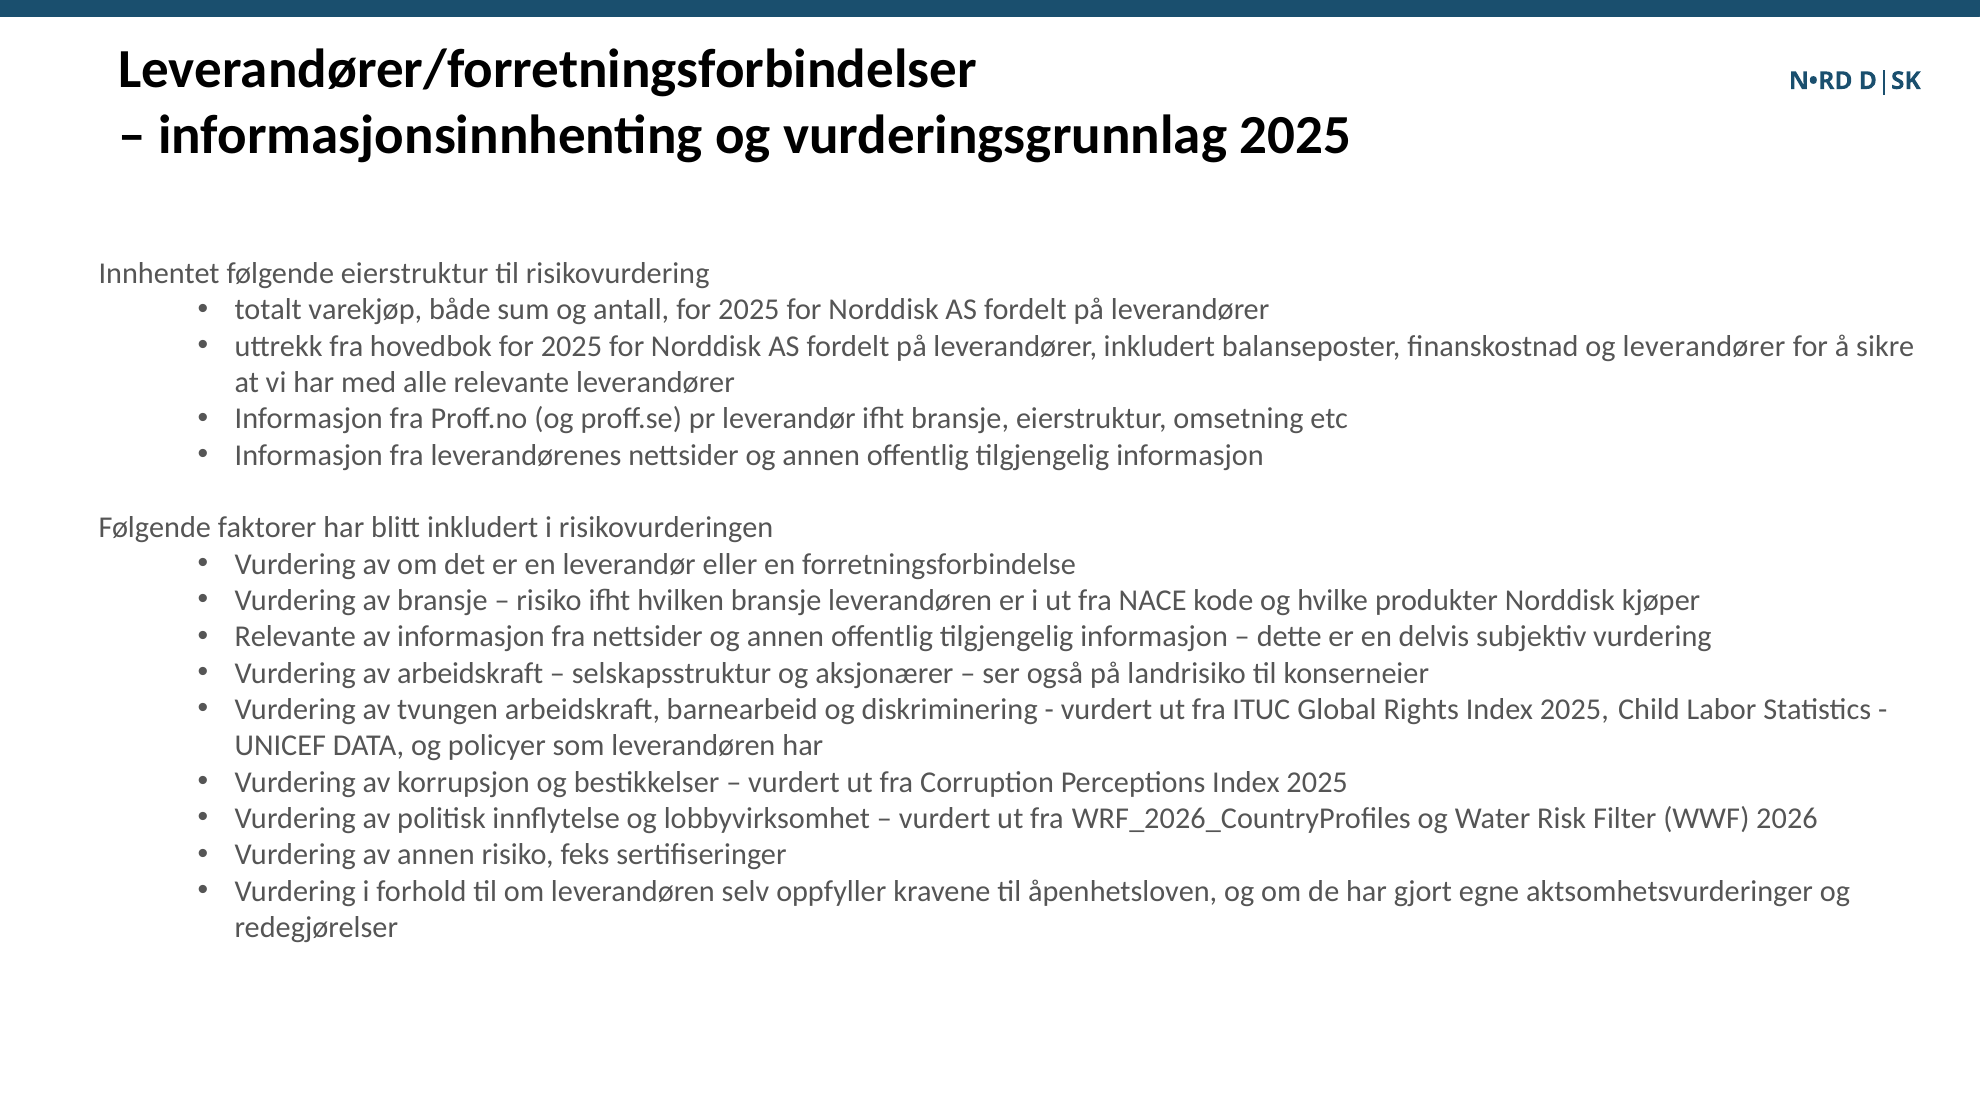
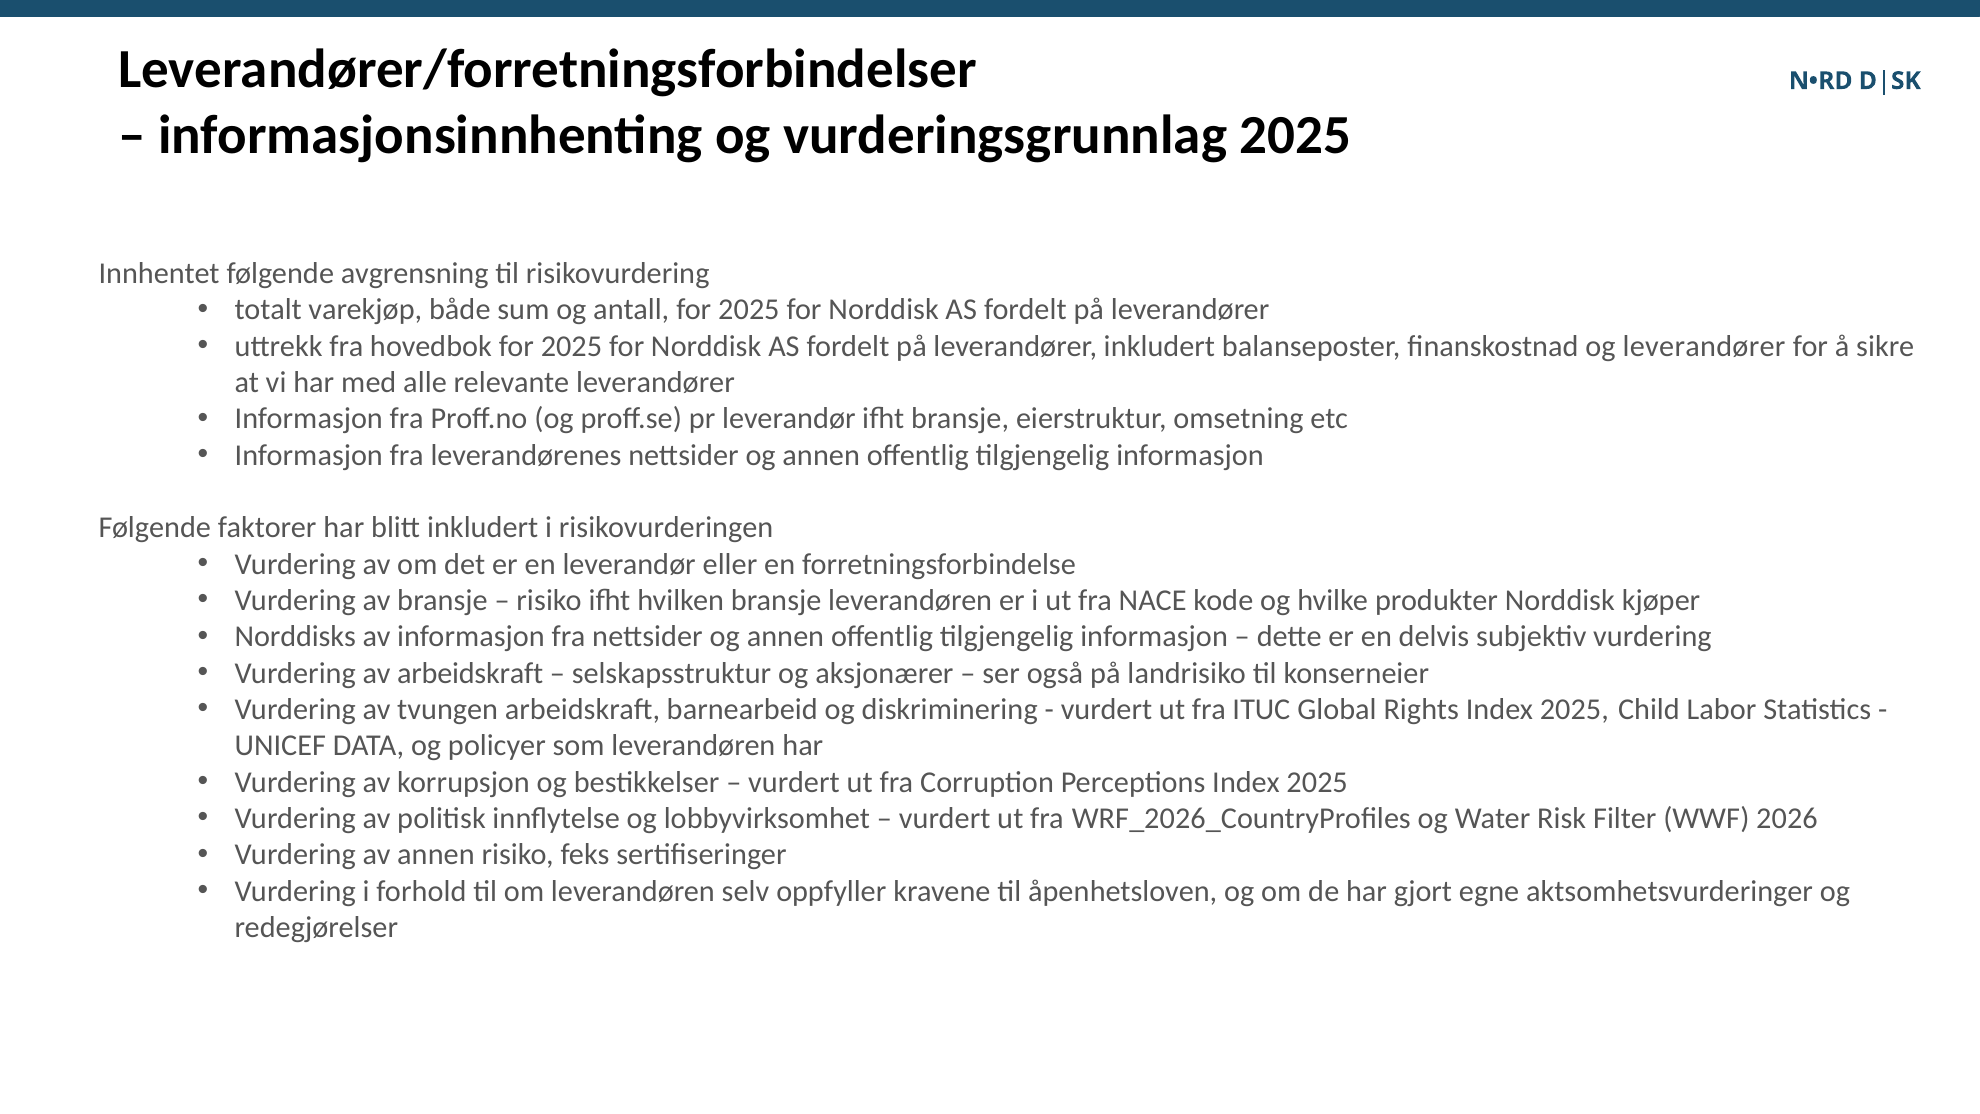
følgende eierstruktur: eierstruktur -> avgrensning (415, 273)
Relevante: Relevante -> Norddisks (295, 637)
